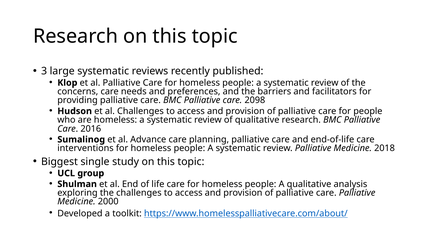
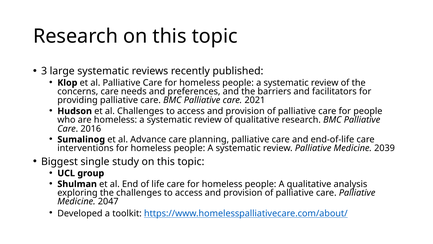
2098: 2098 -> 2021 (255, 100)
2018: 2018 -> 2039 (385, 148)
2000: 2000 -> 2047 (108, 201)
